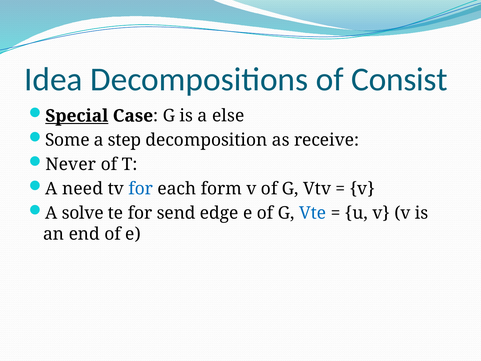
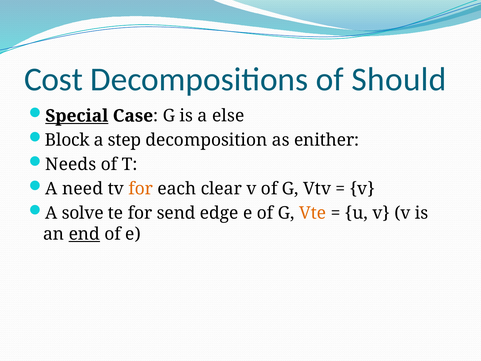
Idea: Idea -> Cost (53, 79)
Consist: Consist -> Should (399, 79)
Some: Some -> Block (67, 140)
receive: receive -> enither (327, 140)
Never: Never -> Needs (71, 164)
for colour: blue -> orange (141, 189)
form: form -> clear (221, 189)
Vte colour: blue -> orange (313, 213)
end underline: none -> present (84, 234)
